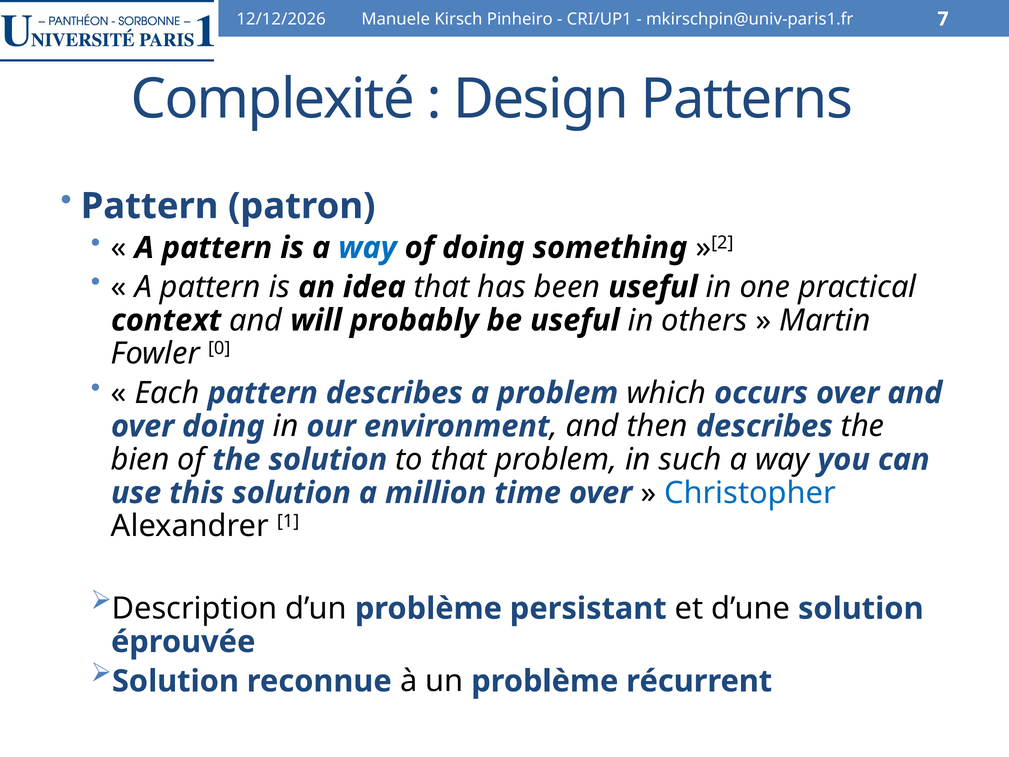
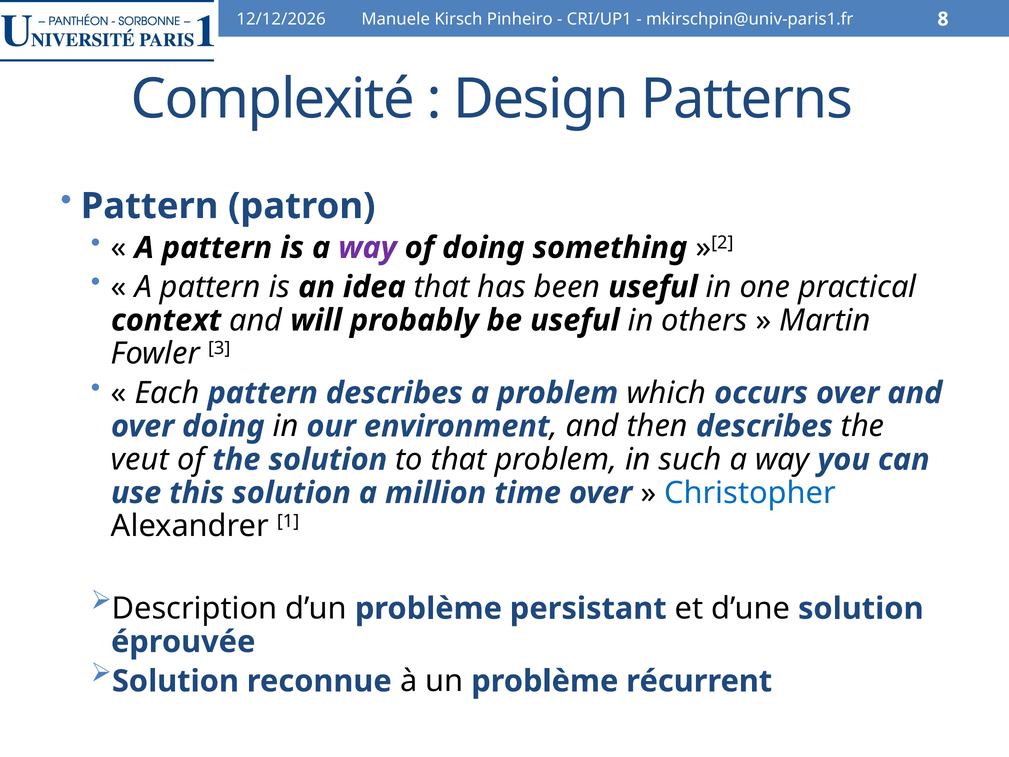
7: 7 -> 8 (943, 19)
way colour: blue -> purple (367, 248)
0: 0 -> 3 (219, 348)
bien: bien -> veut (140, 459)
